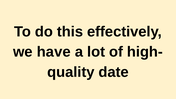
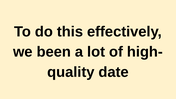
have: have -> been (54, 52)
